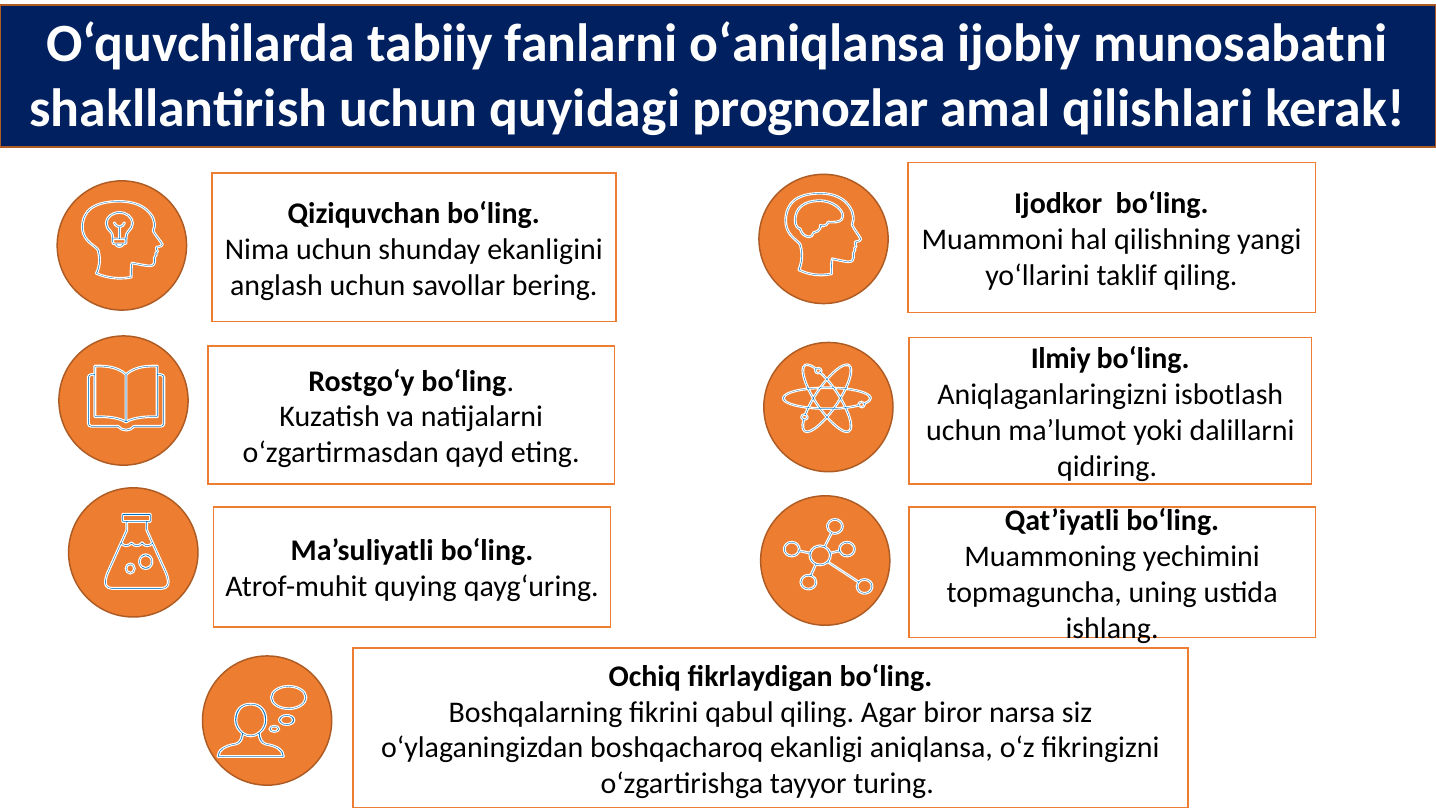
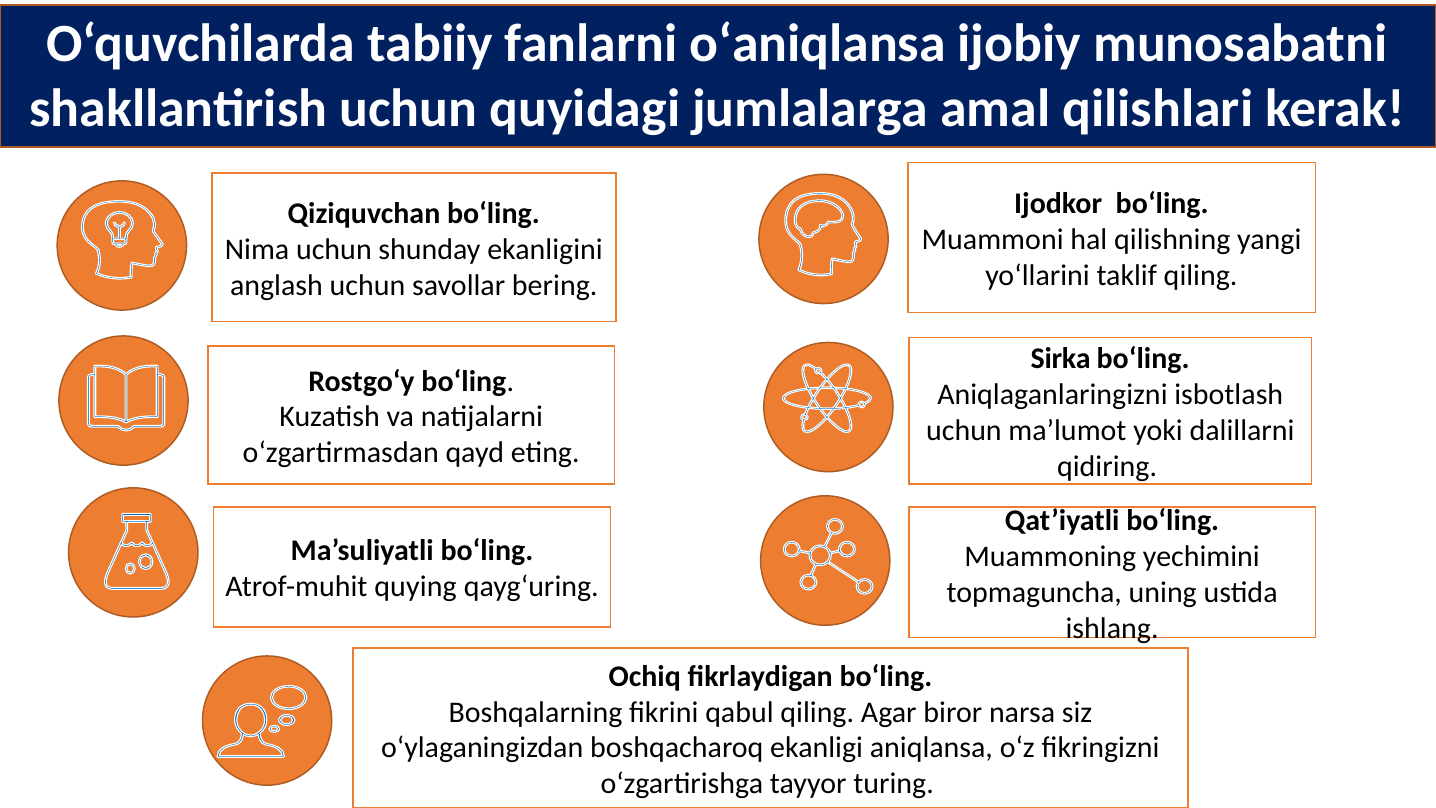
prognozlar: prognozlar -> jumlalarga (810, 109)
Ilmiy: Ilmiy -> Sirka (1061, 359)
